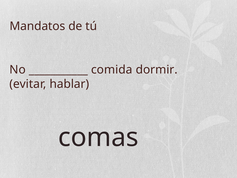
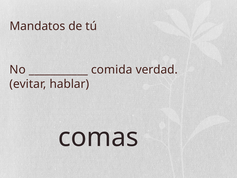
dormir: dormir -> verdad (157, 70)
